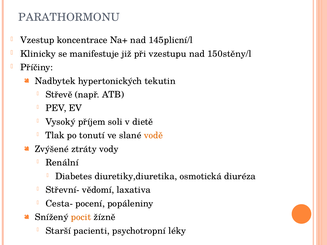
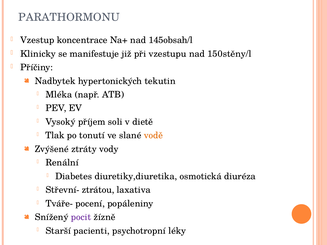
145plicní/l: 145plicní/l -> 145obsah/l (171, 40)
Střevě: Střevě -> Mléka (59, 95)
vědomí: vědomí -> ztrátou (98, 190)
Cesta-: Cesta- -> Tváře- (59, 204)
pocit colour: orange -> purple (81, 217)
